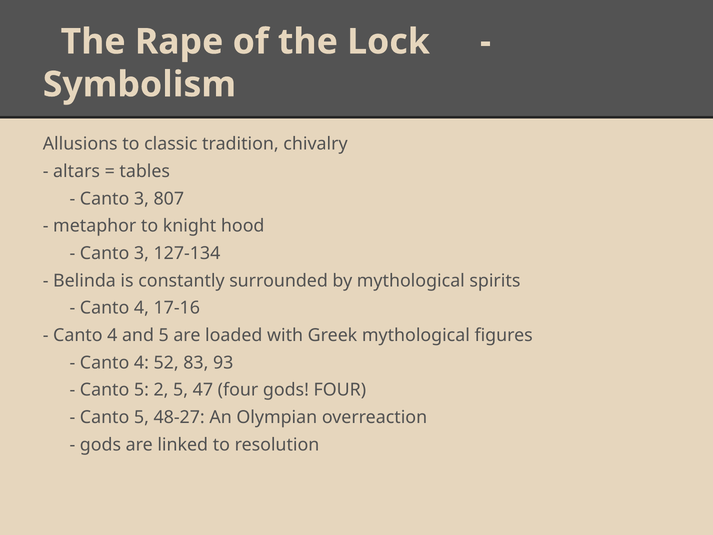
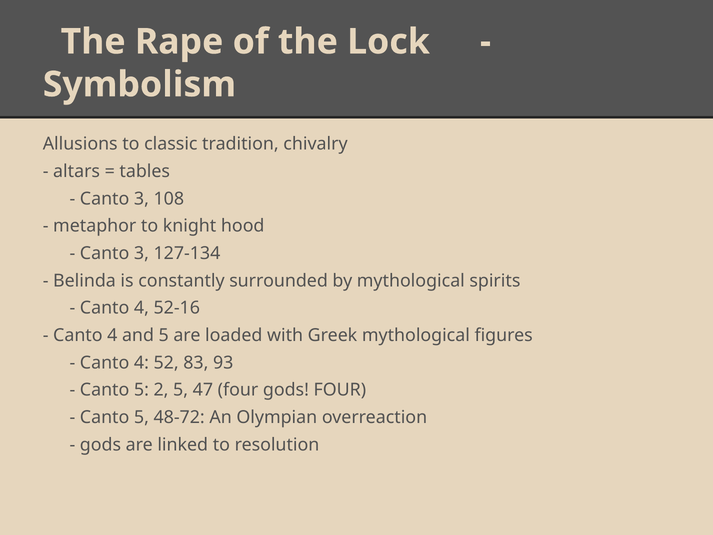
807: 807 -> 108 (169, 199)
17-16: 17-16 -> 52-16 (177, 308)
48-27: 48-27 -> 48-72 (179, 417)
